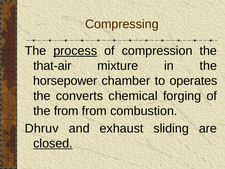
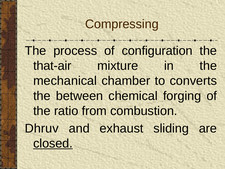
process underline: present -> none (75, 51)
compression: compression -> configuration (157, 51)
horsepower: horsepower -> mechanical (65, 81)
operates: operates -> converts (193, 81)
converts: converts -> between (79, 96)
the from: from -> ratio (66, 111)
